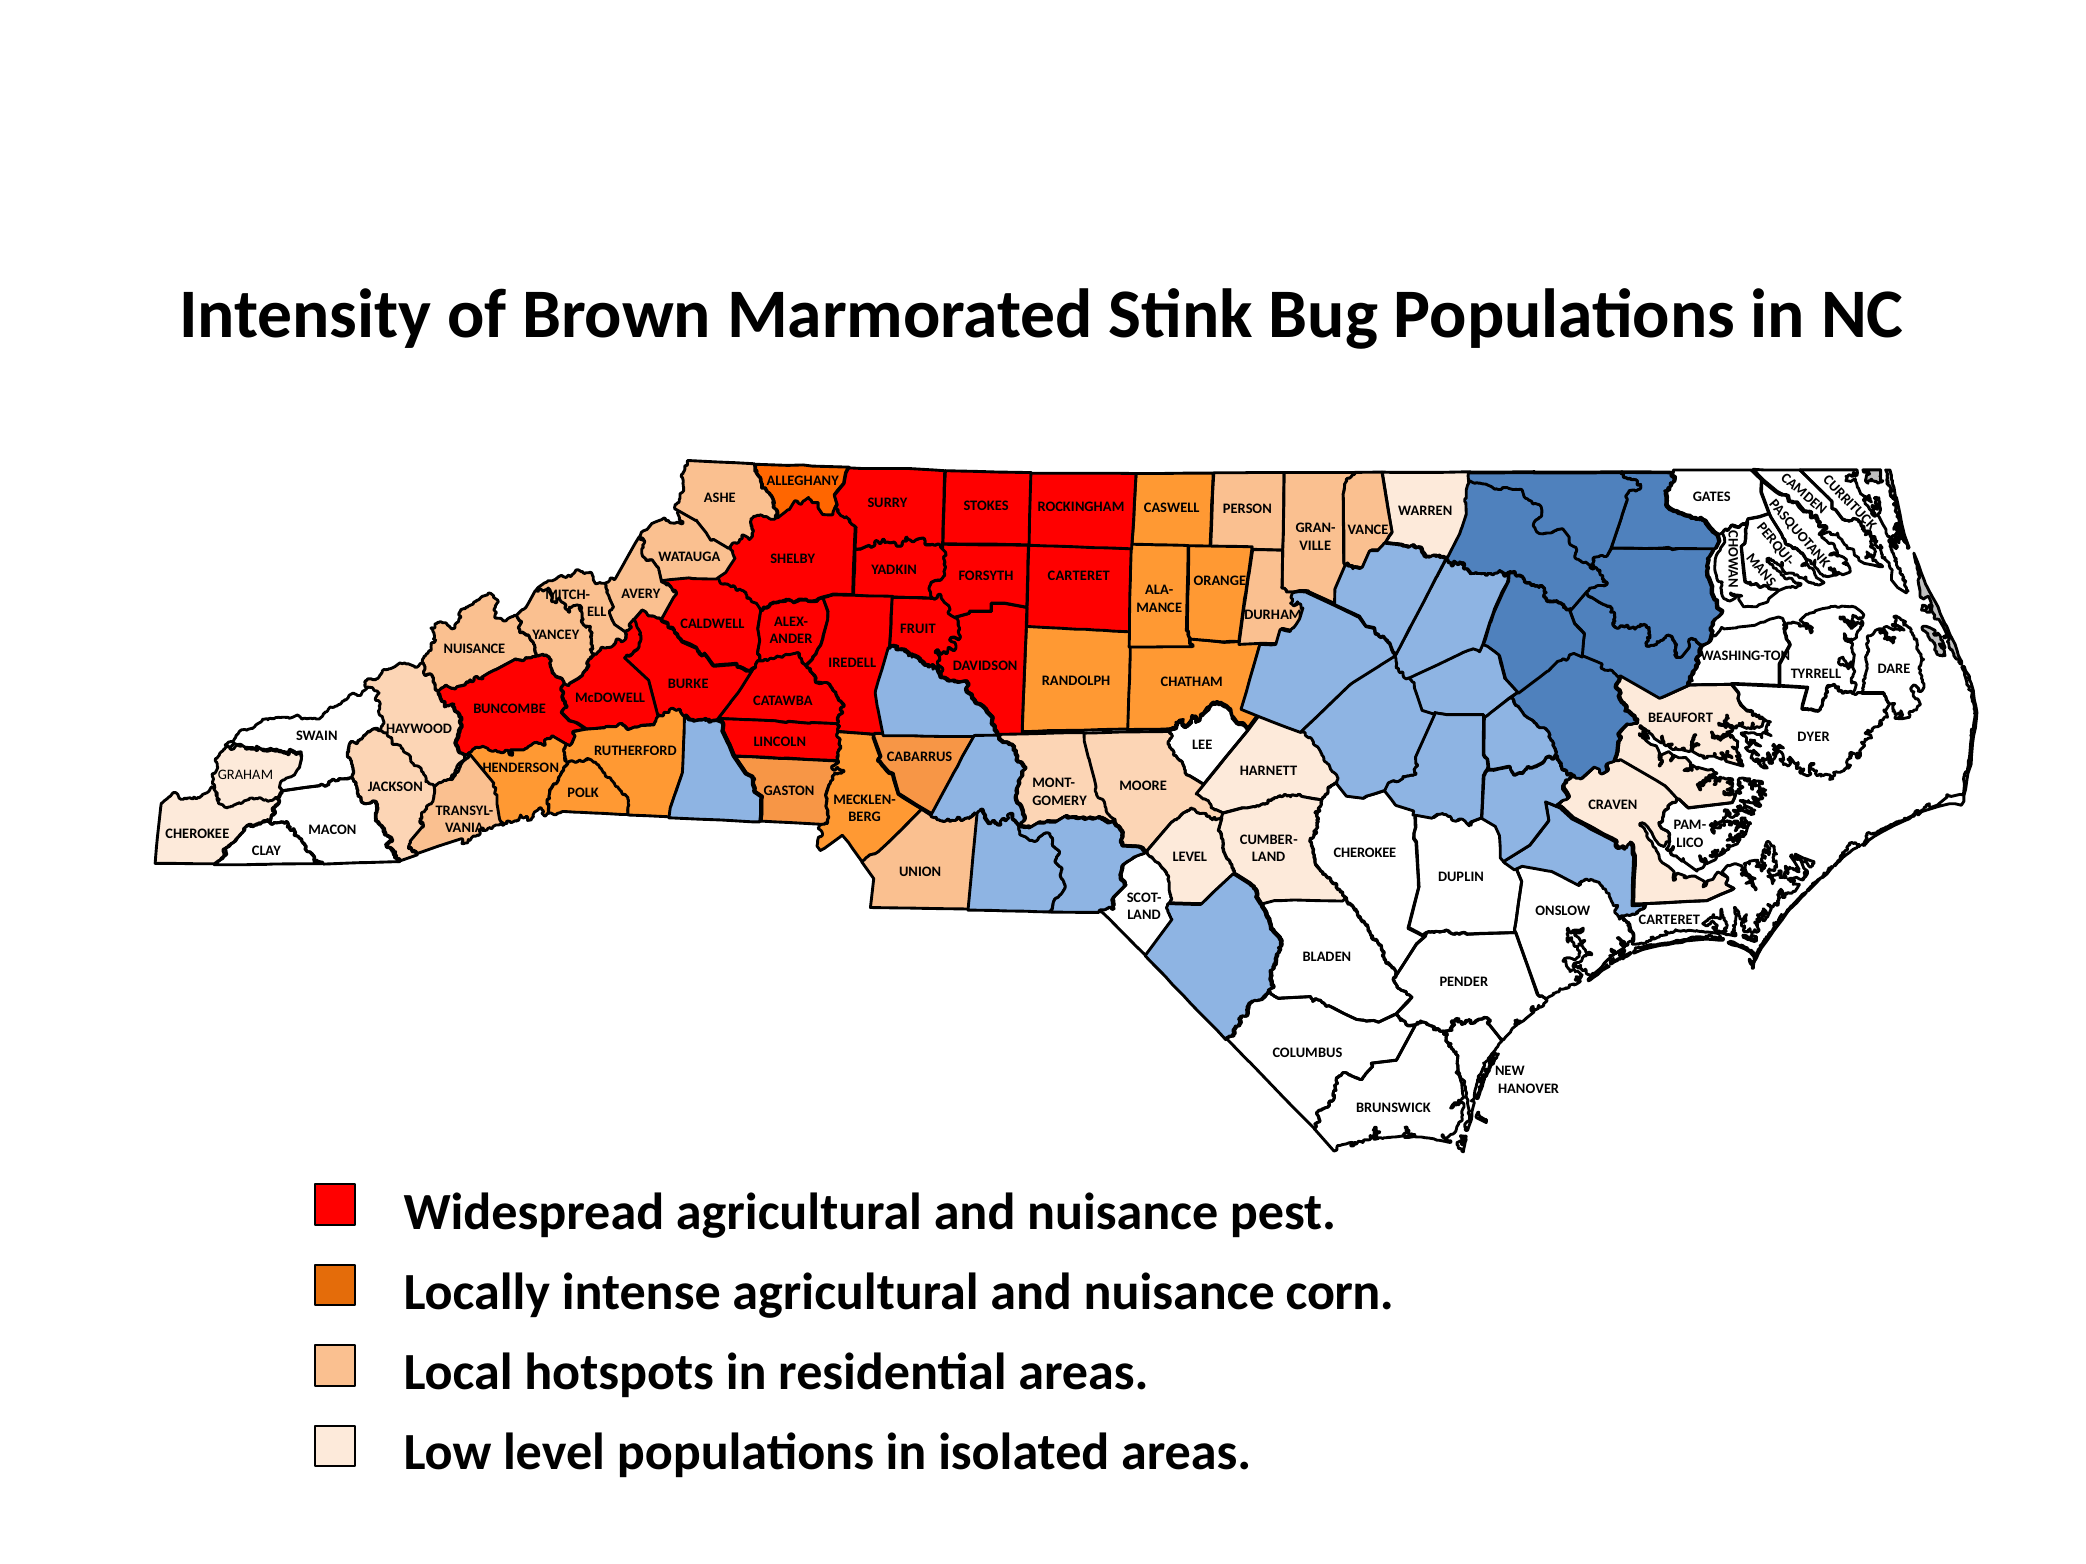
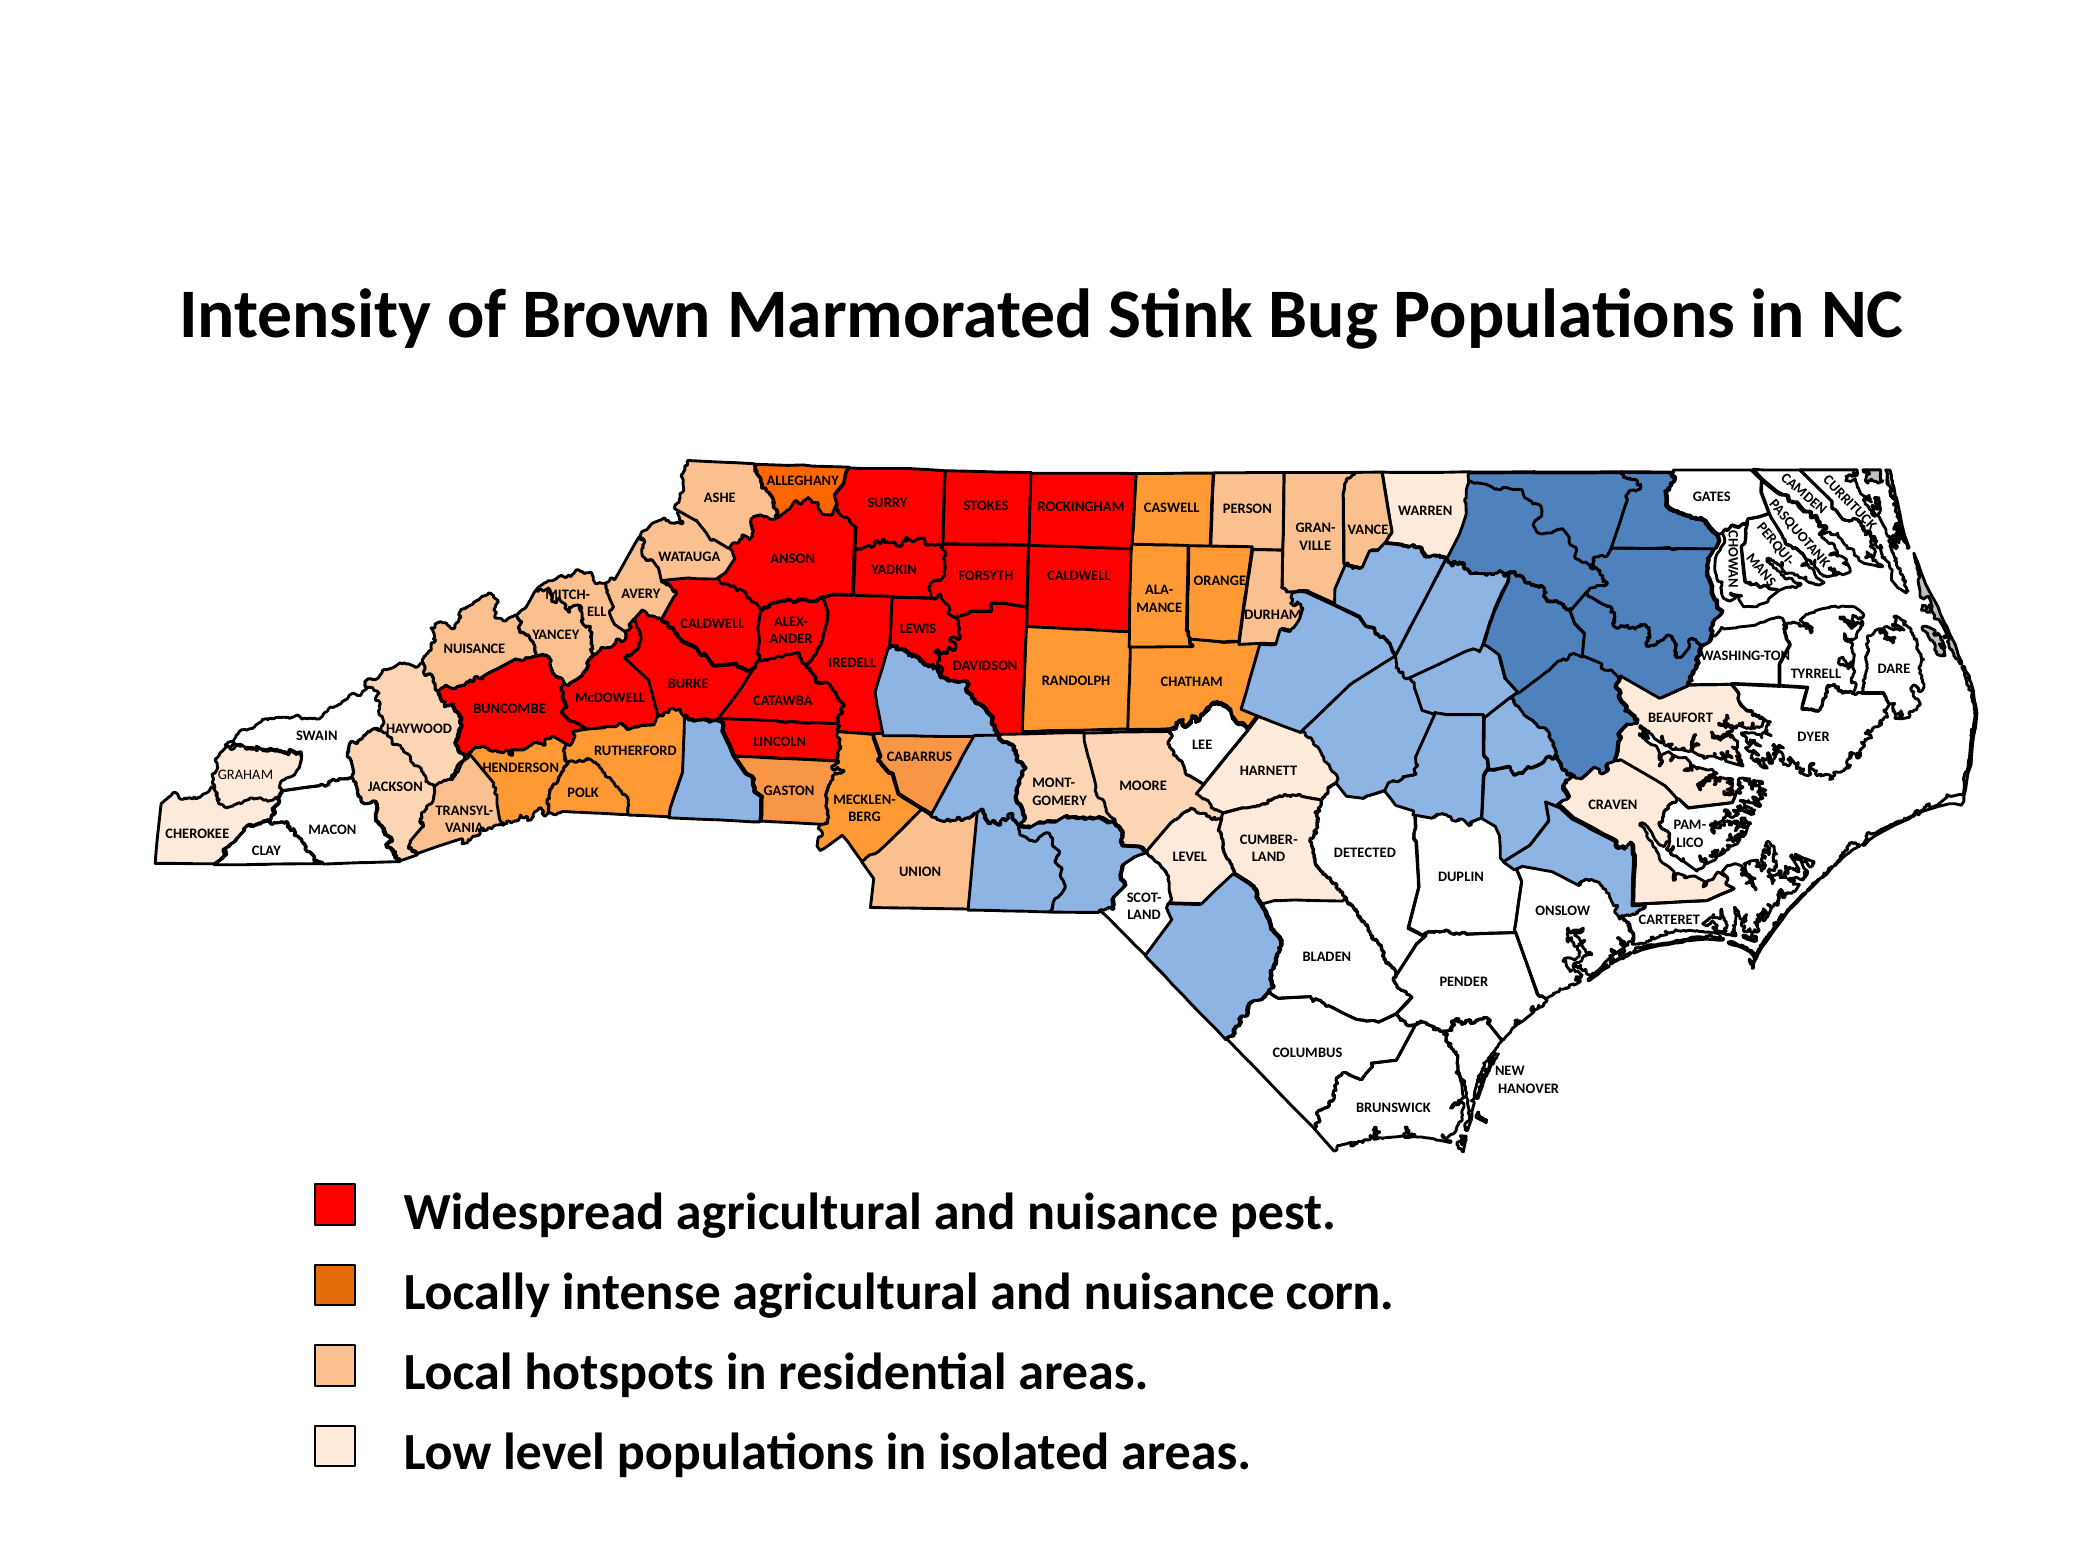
SHELBY: SHELBY -> ANSON (793, 558)
CARTERET: CARTERET -> CALDWELL (1079, 576)
FRUIT: FRUIT -> LEWIS (918, 629)
CHEROKEE: CHEROKEE -> DETECTED (1365, 853)
